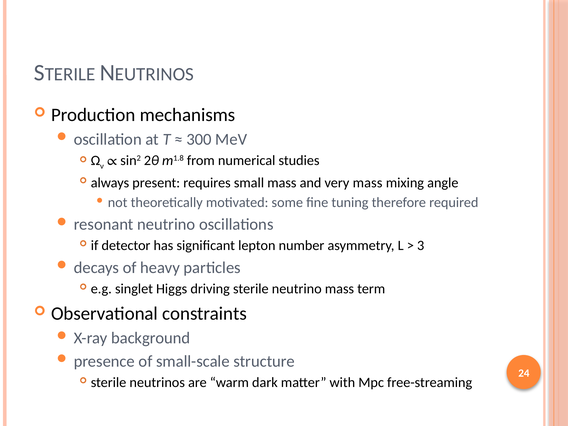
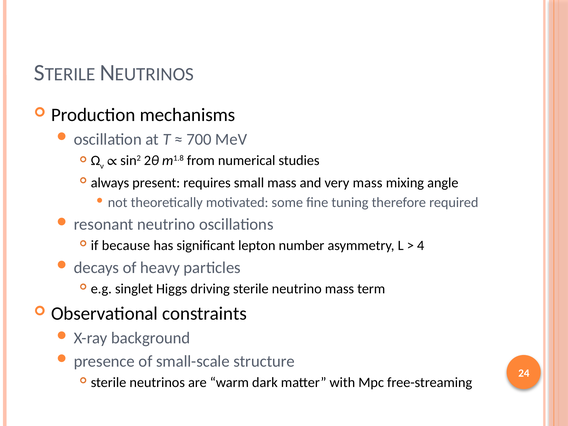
300: 300 -> 700 (199, 139)
detector: detector -> because (126, 246)
3: 3 -> 4 (421, 246)
